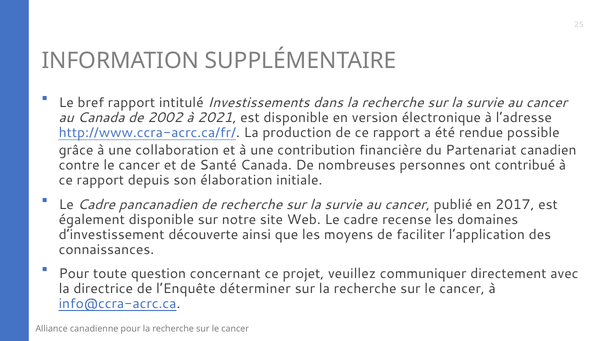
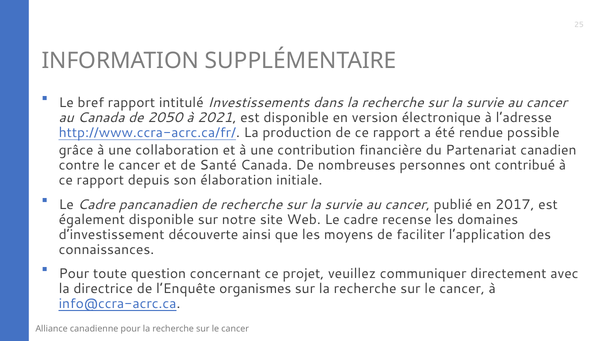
2002: 2002 -> 2050 (165, 118)
déterminer: déterminer -> organismes (255, 288)
